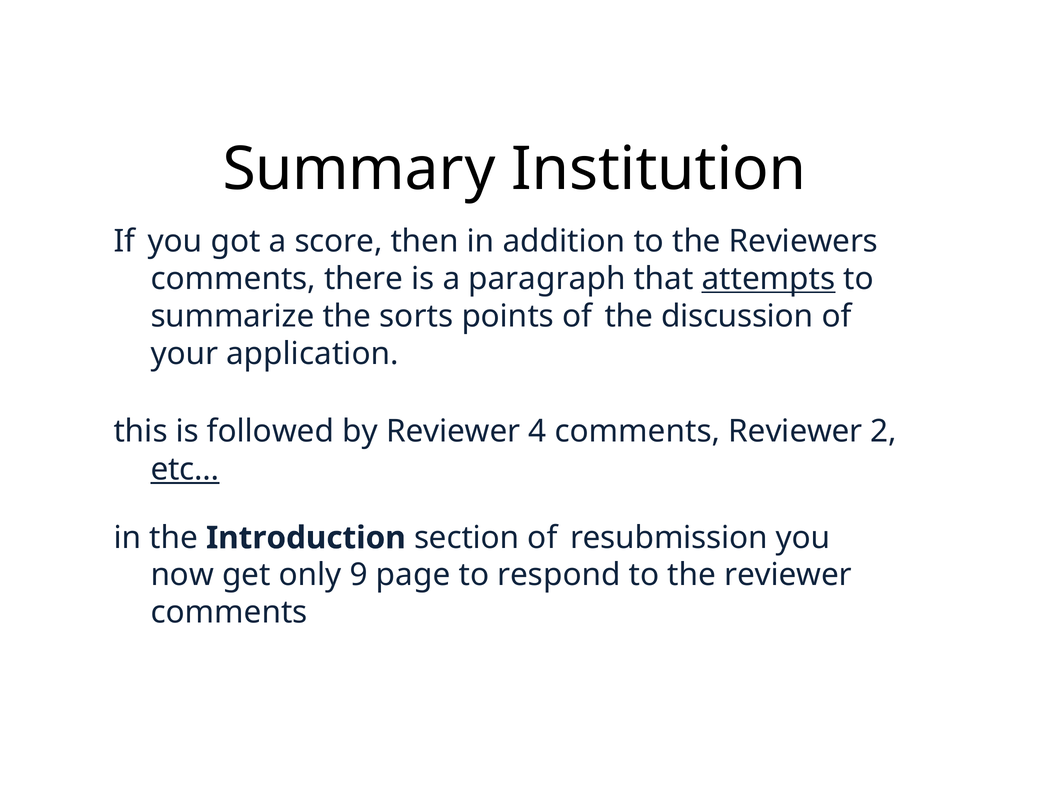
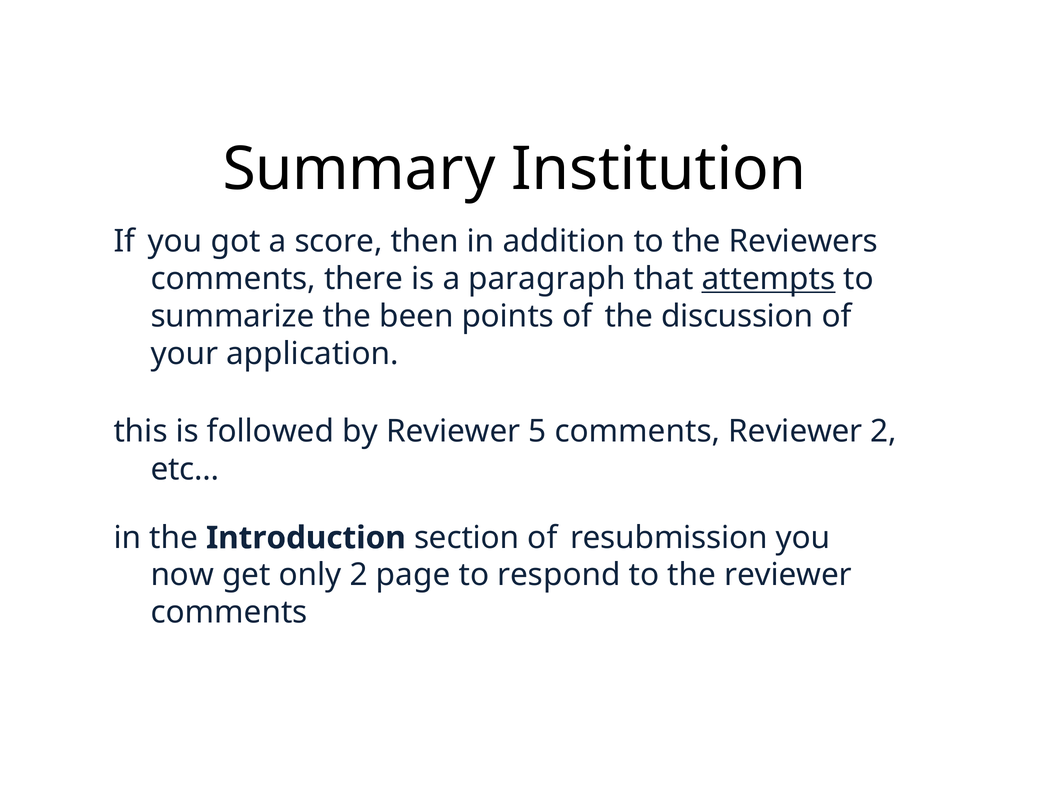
sorts: sorts -> been (416, 316)
4: 4 -> 5 (537, 431)
etc… underline: present -> none (185, 469)
only 9: 9 -> 2 (359, 575)
